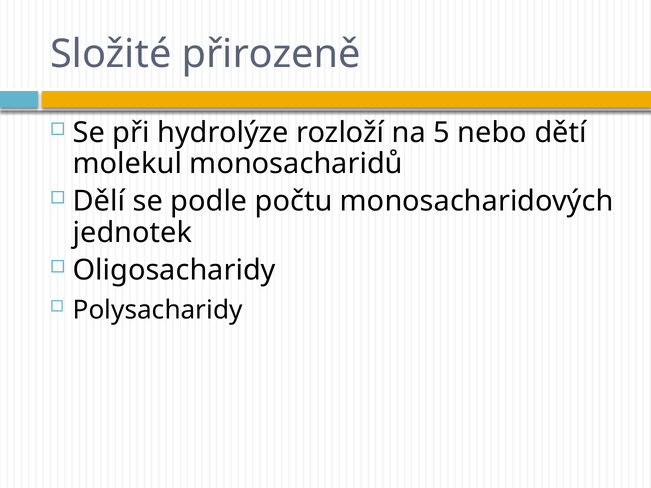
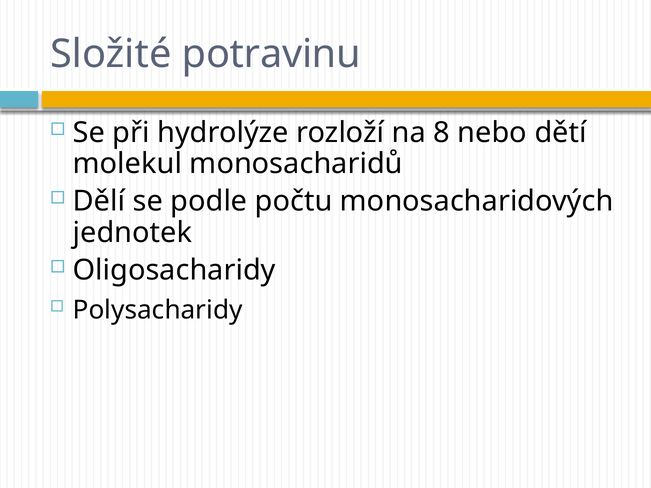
přirozeně: přirozeně -> potravinu (271, 54)
5: 5 -> 8 (442, 133)
